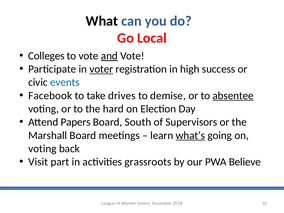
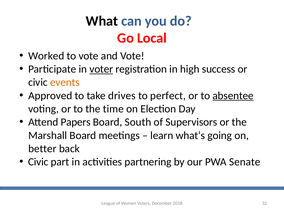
Colleges: Colleges -> Worked (46, 56)
and underline: present -> none (109, 56)
events colour: blue -> orange (65, 82)
Facebook: Facebook -> Approved (50, 96)
demise: demise -> perfect (168, 96)
hard: hard -> time (113, 109)
what’s underline: present -> none (190, 135)
voting: voting -> better (42, 149)
Visit: Visit -> Civic (38, 162)
grassroots: grassroots -> partnering (148, 162)
Believe: Believe -> Senate (245, 162)
